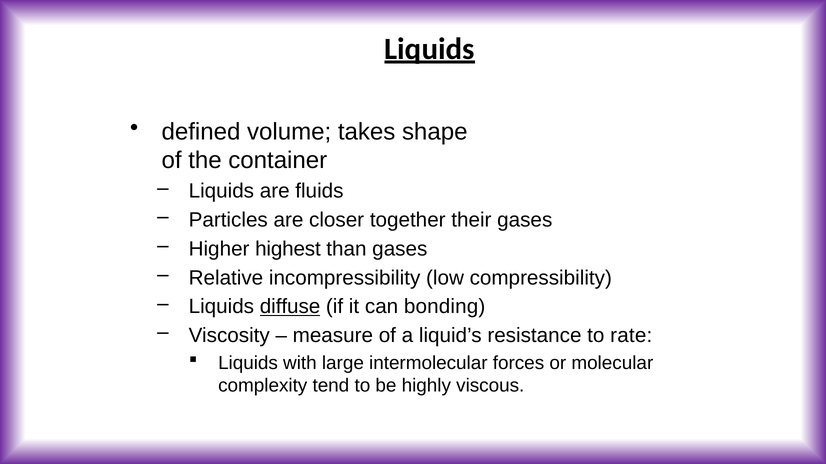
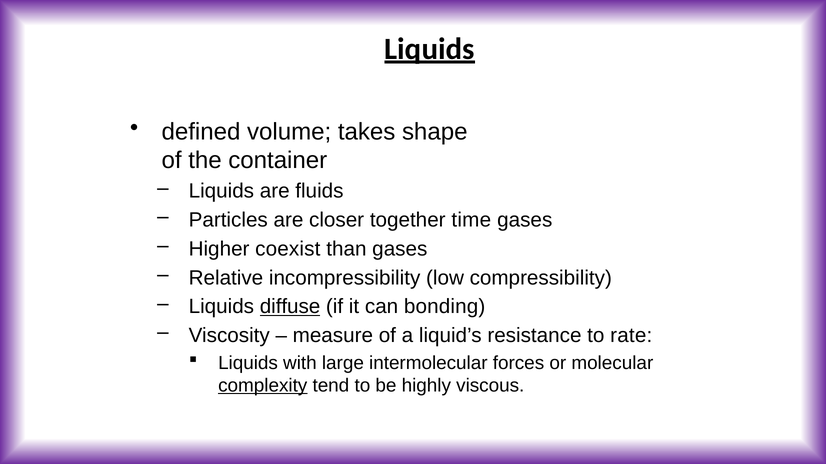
their: their -> time (471, 220)
highest: highest -> coexist (288, 249)
complexity underline: none -> present (263, 386)
